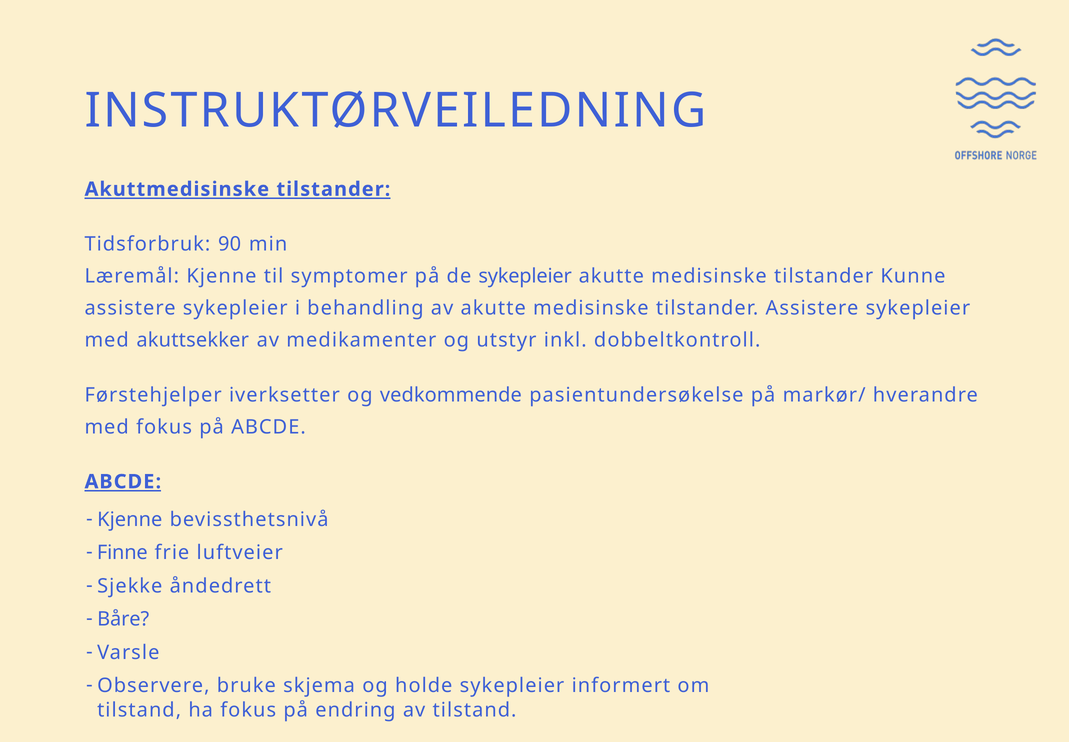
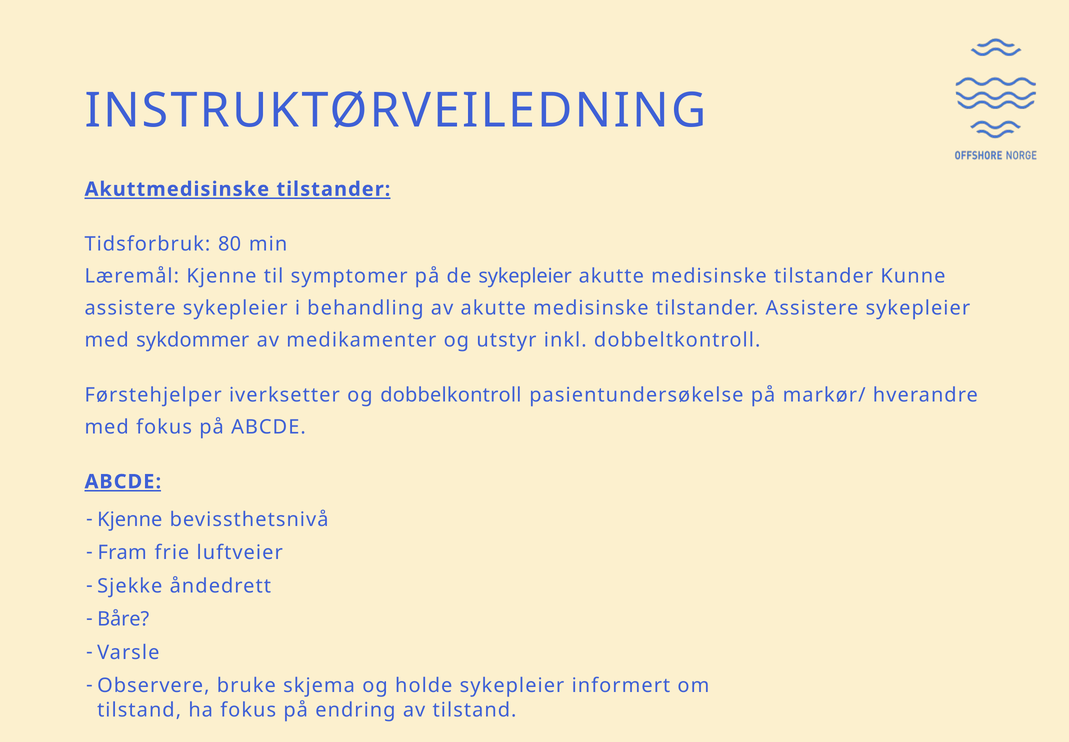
90: 90 -> 80 (230, 244)
akuttsekker: akuttsekker -> sykdommer (193, 340)
vedkommende: vedkommende -> dobbelkontroll (451, 395)
Finne: Finne -> Fram (122, 553)
